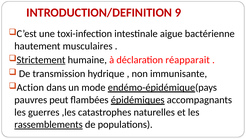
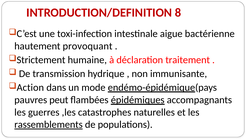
9: 9 -> 8 (178, 13)
musculaires: musculaires -> provoquant (88, 46)
Strictement underline: present -> none (41, 60)
réapparait: réapparait -> traitement (188, 60)
